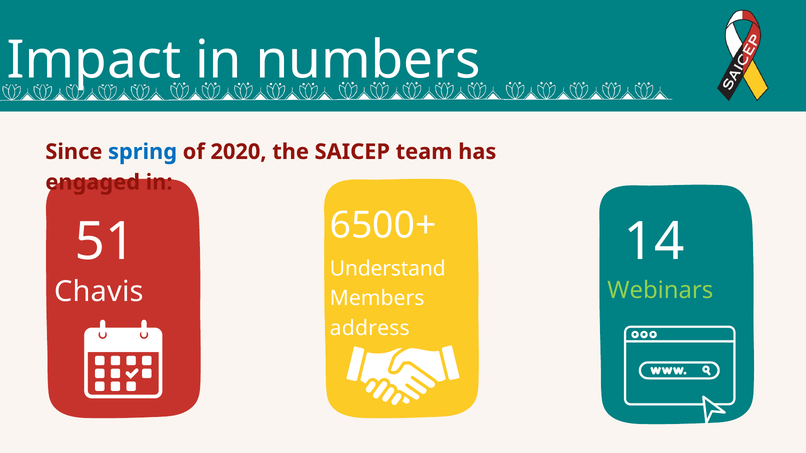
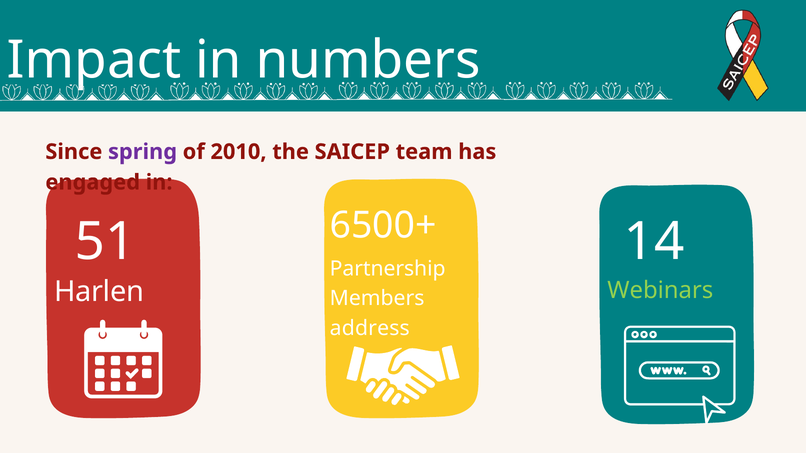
spring colour: blue -> purple (143, 152)
2020: 2020 -> 2010 (239, 152)
Understand: Understand -> Partnership (388, 269)
Chavis: Chavis -> Harlen (99, 292)
